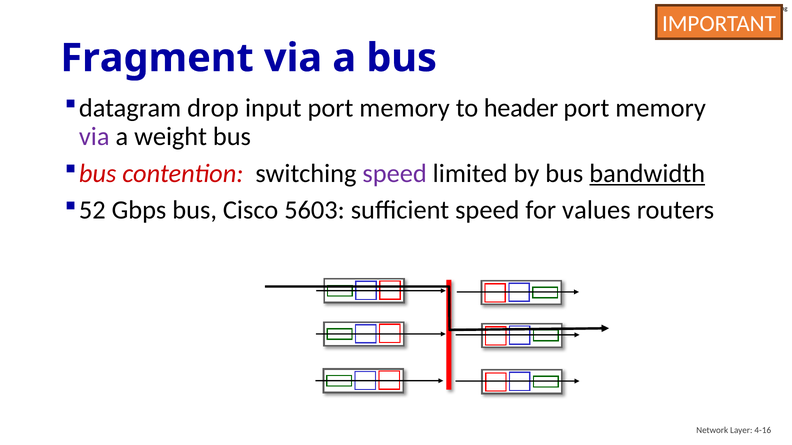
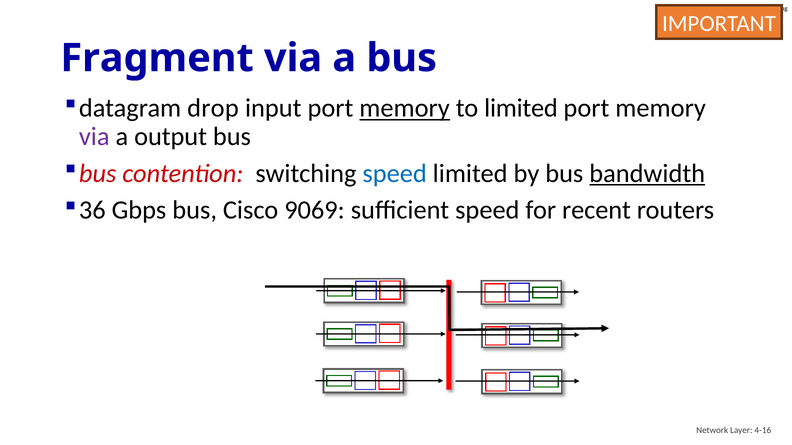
memory underline: none -> present (405, 108)
to header: header -> limited (521, 108)
weight: weight -> output (171, 137)
speed colour: purple -> blue (395, 174)
52: 52 -> 36 (92, 211)
5603: 5603 -> 9069 (315, 211)
values: values -> recent (596, 211)
